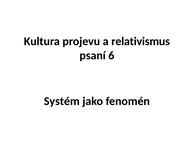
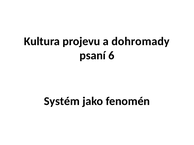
relativismus: relativismus -> dohromady (141, 41)
